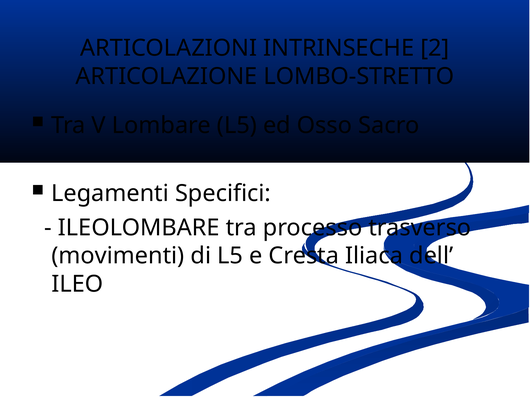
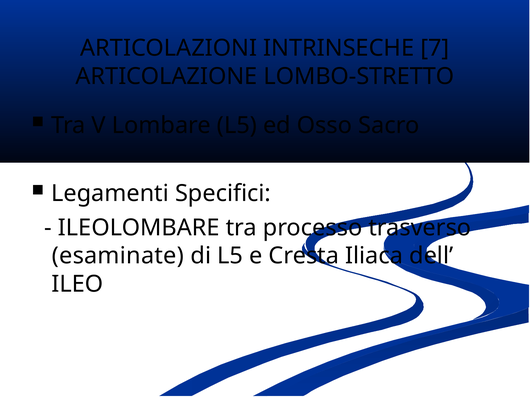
2: 2 -> 7 (435, 48)
movimenti: movimenti -> esaminate (118, 256)
